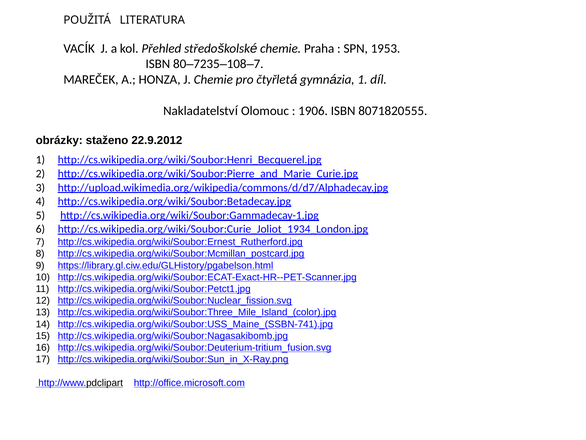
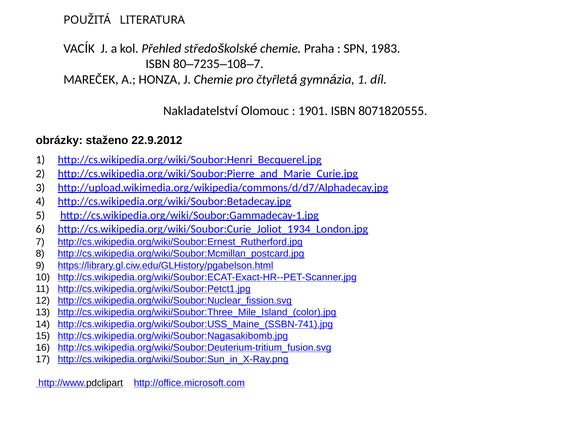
1953: 1953 -> 1983 (386, 48)
1906: 1906 -> 1901 (313, 111)
